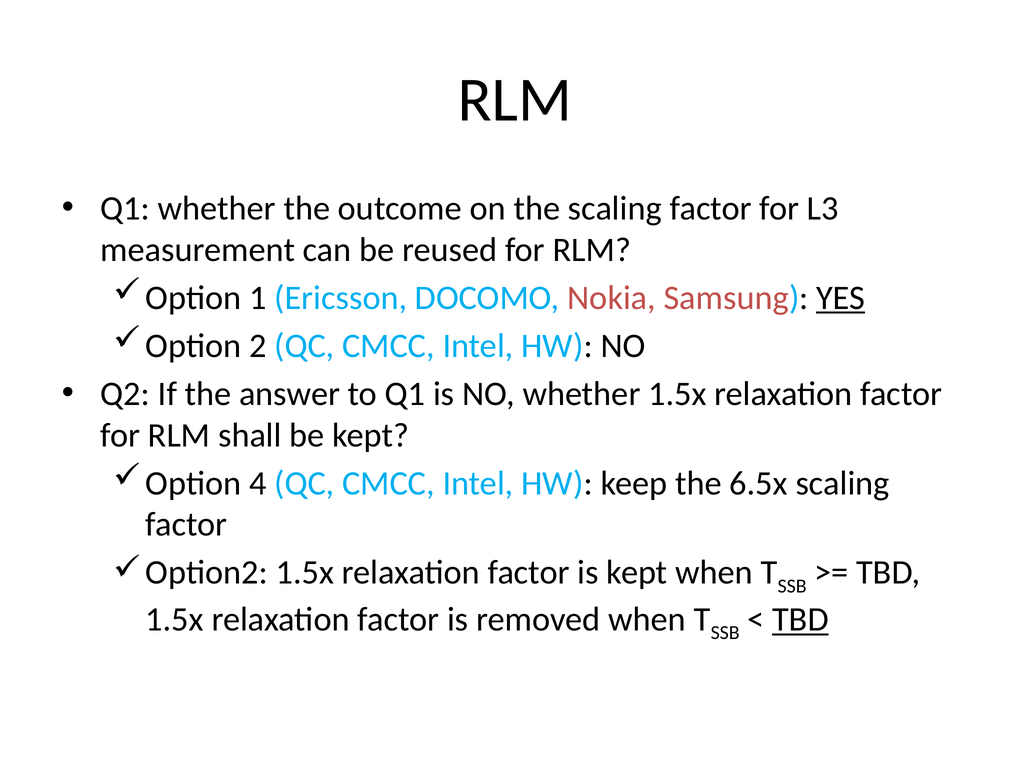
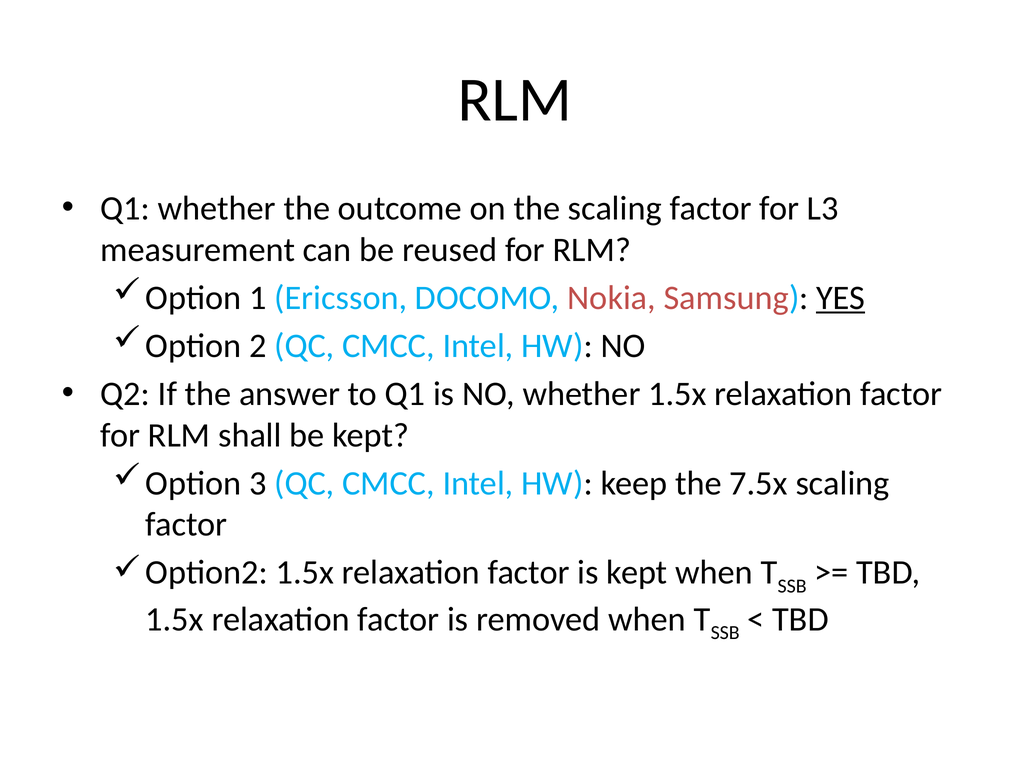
4: 4 -> 3 (258, 483)
6.5x: 6.5x -> 7.5x (759, 483)
TBD underline: present -> none (800, 619)
